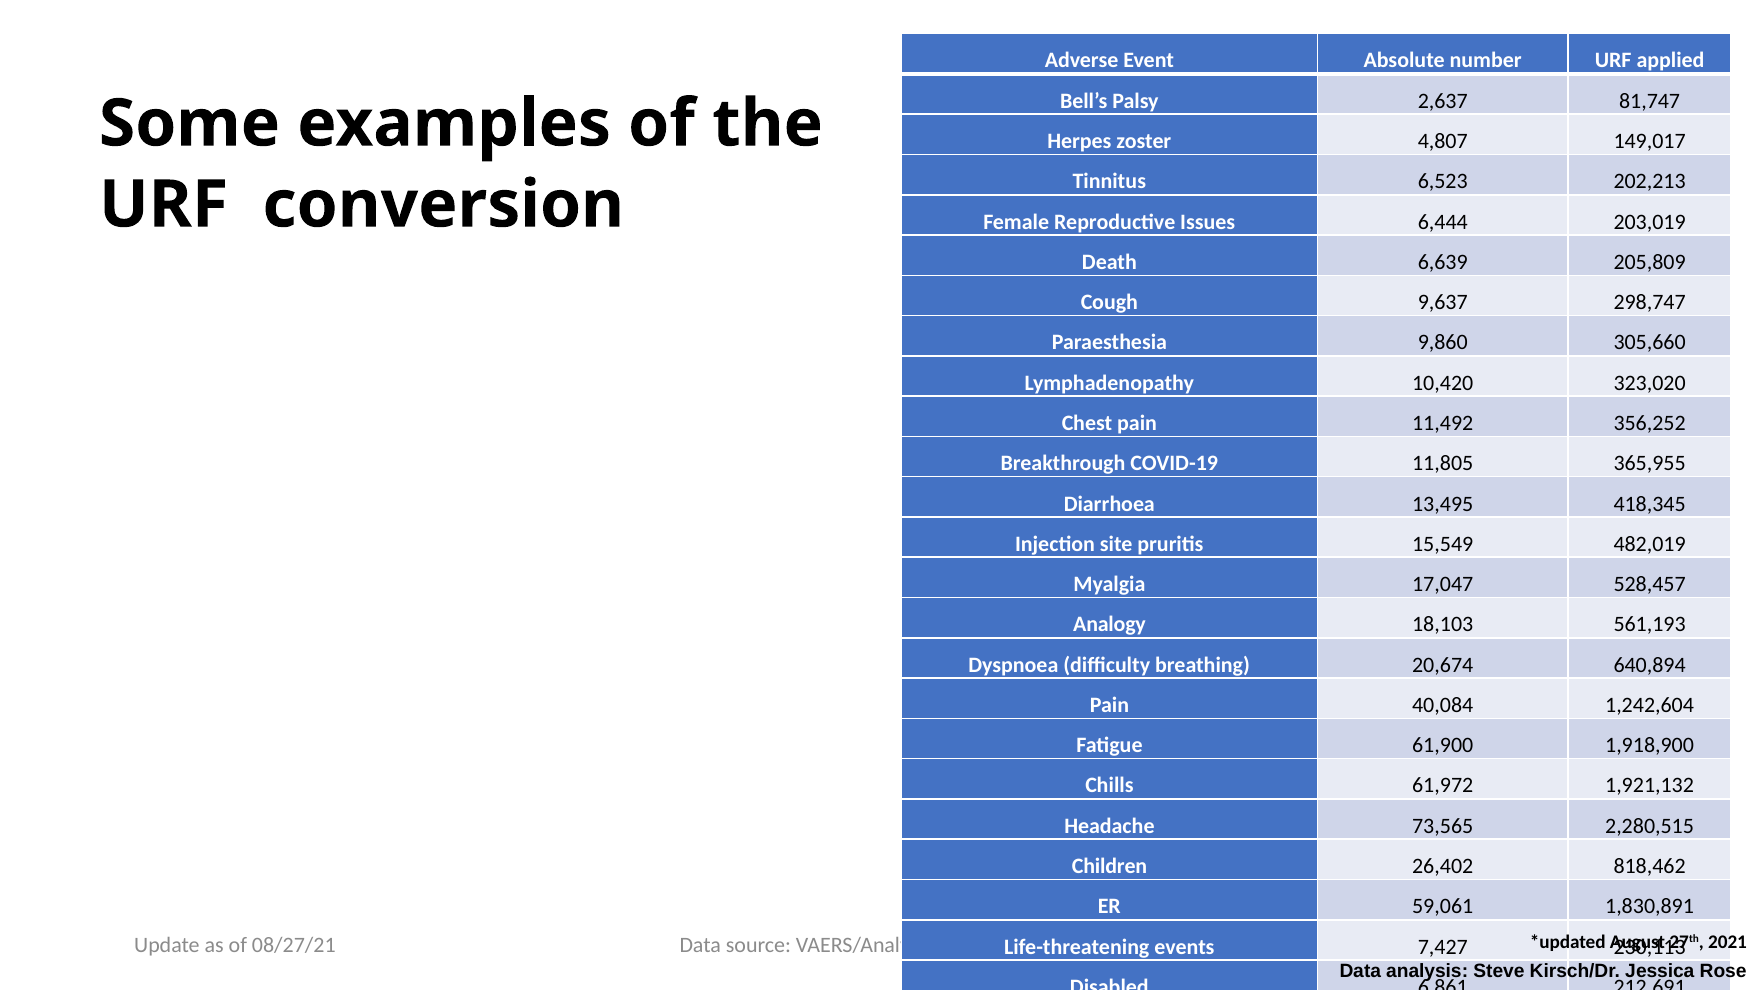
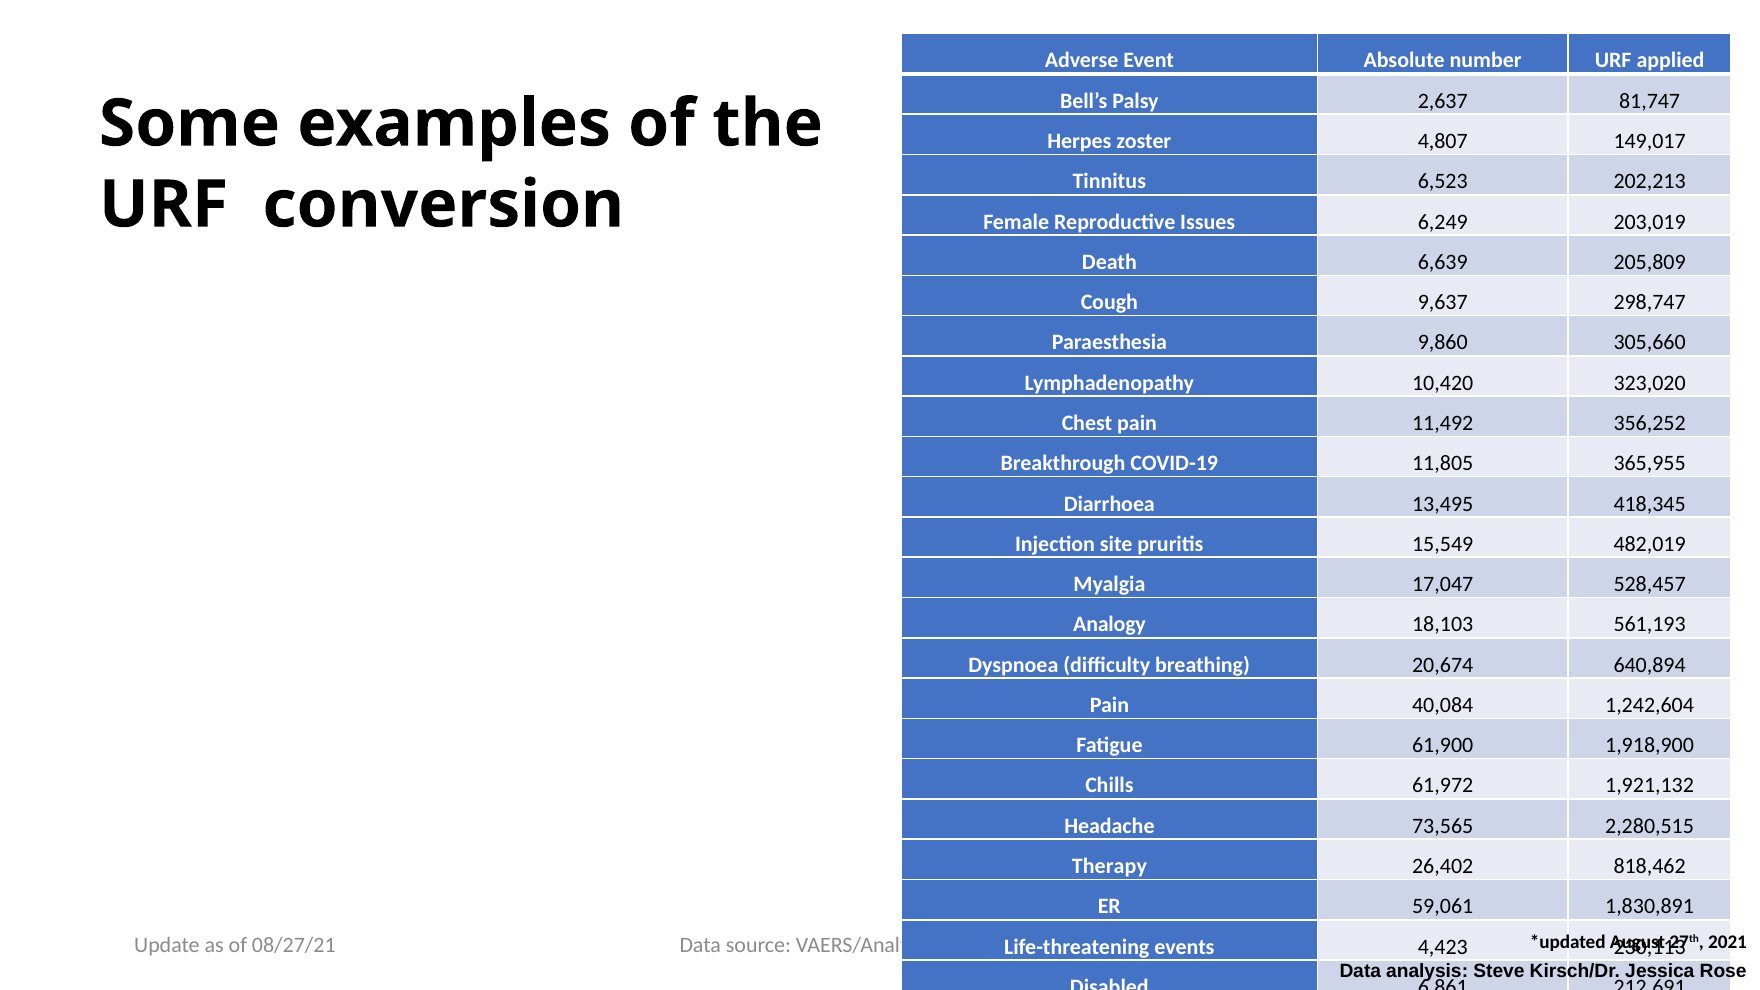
6,444: 6,444 -> 6,249 (1443, 222)
Children: Children -> Therapy (1109, 866)
7,427: 7,427 -> 4,423 (1443, 947)
